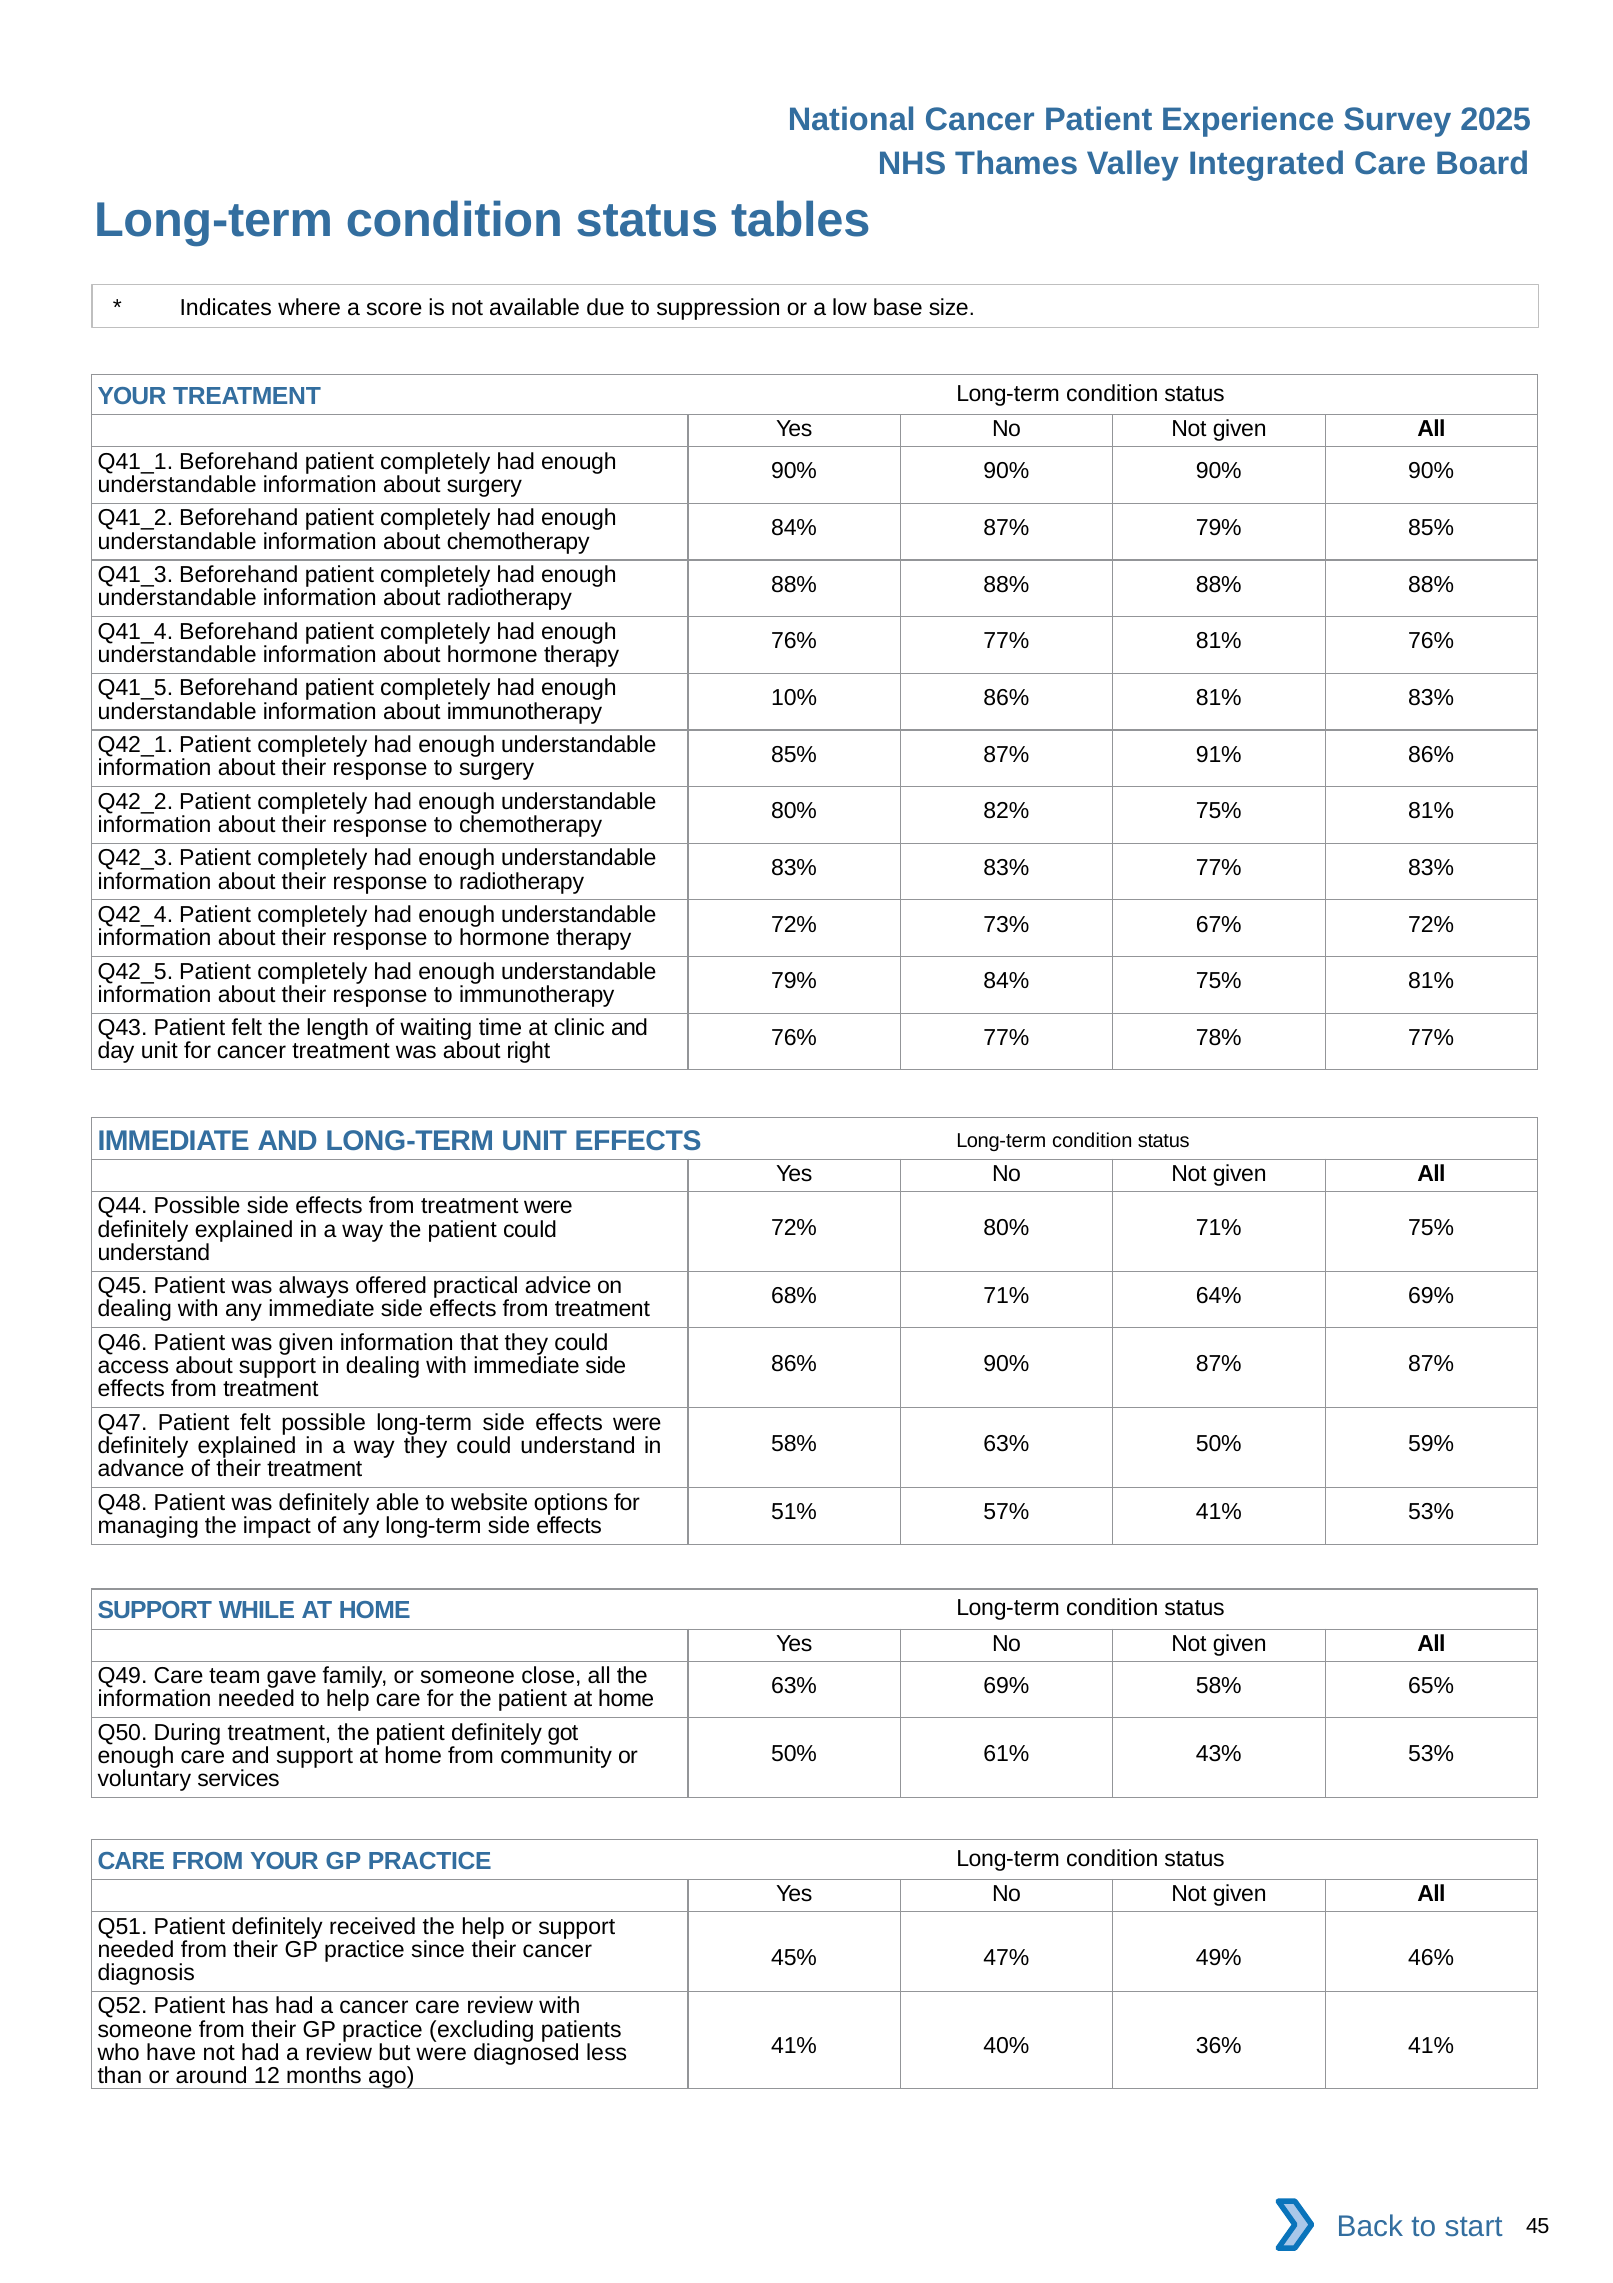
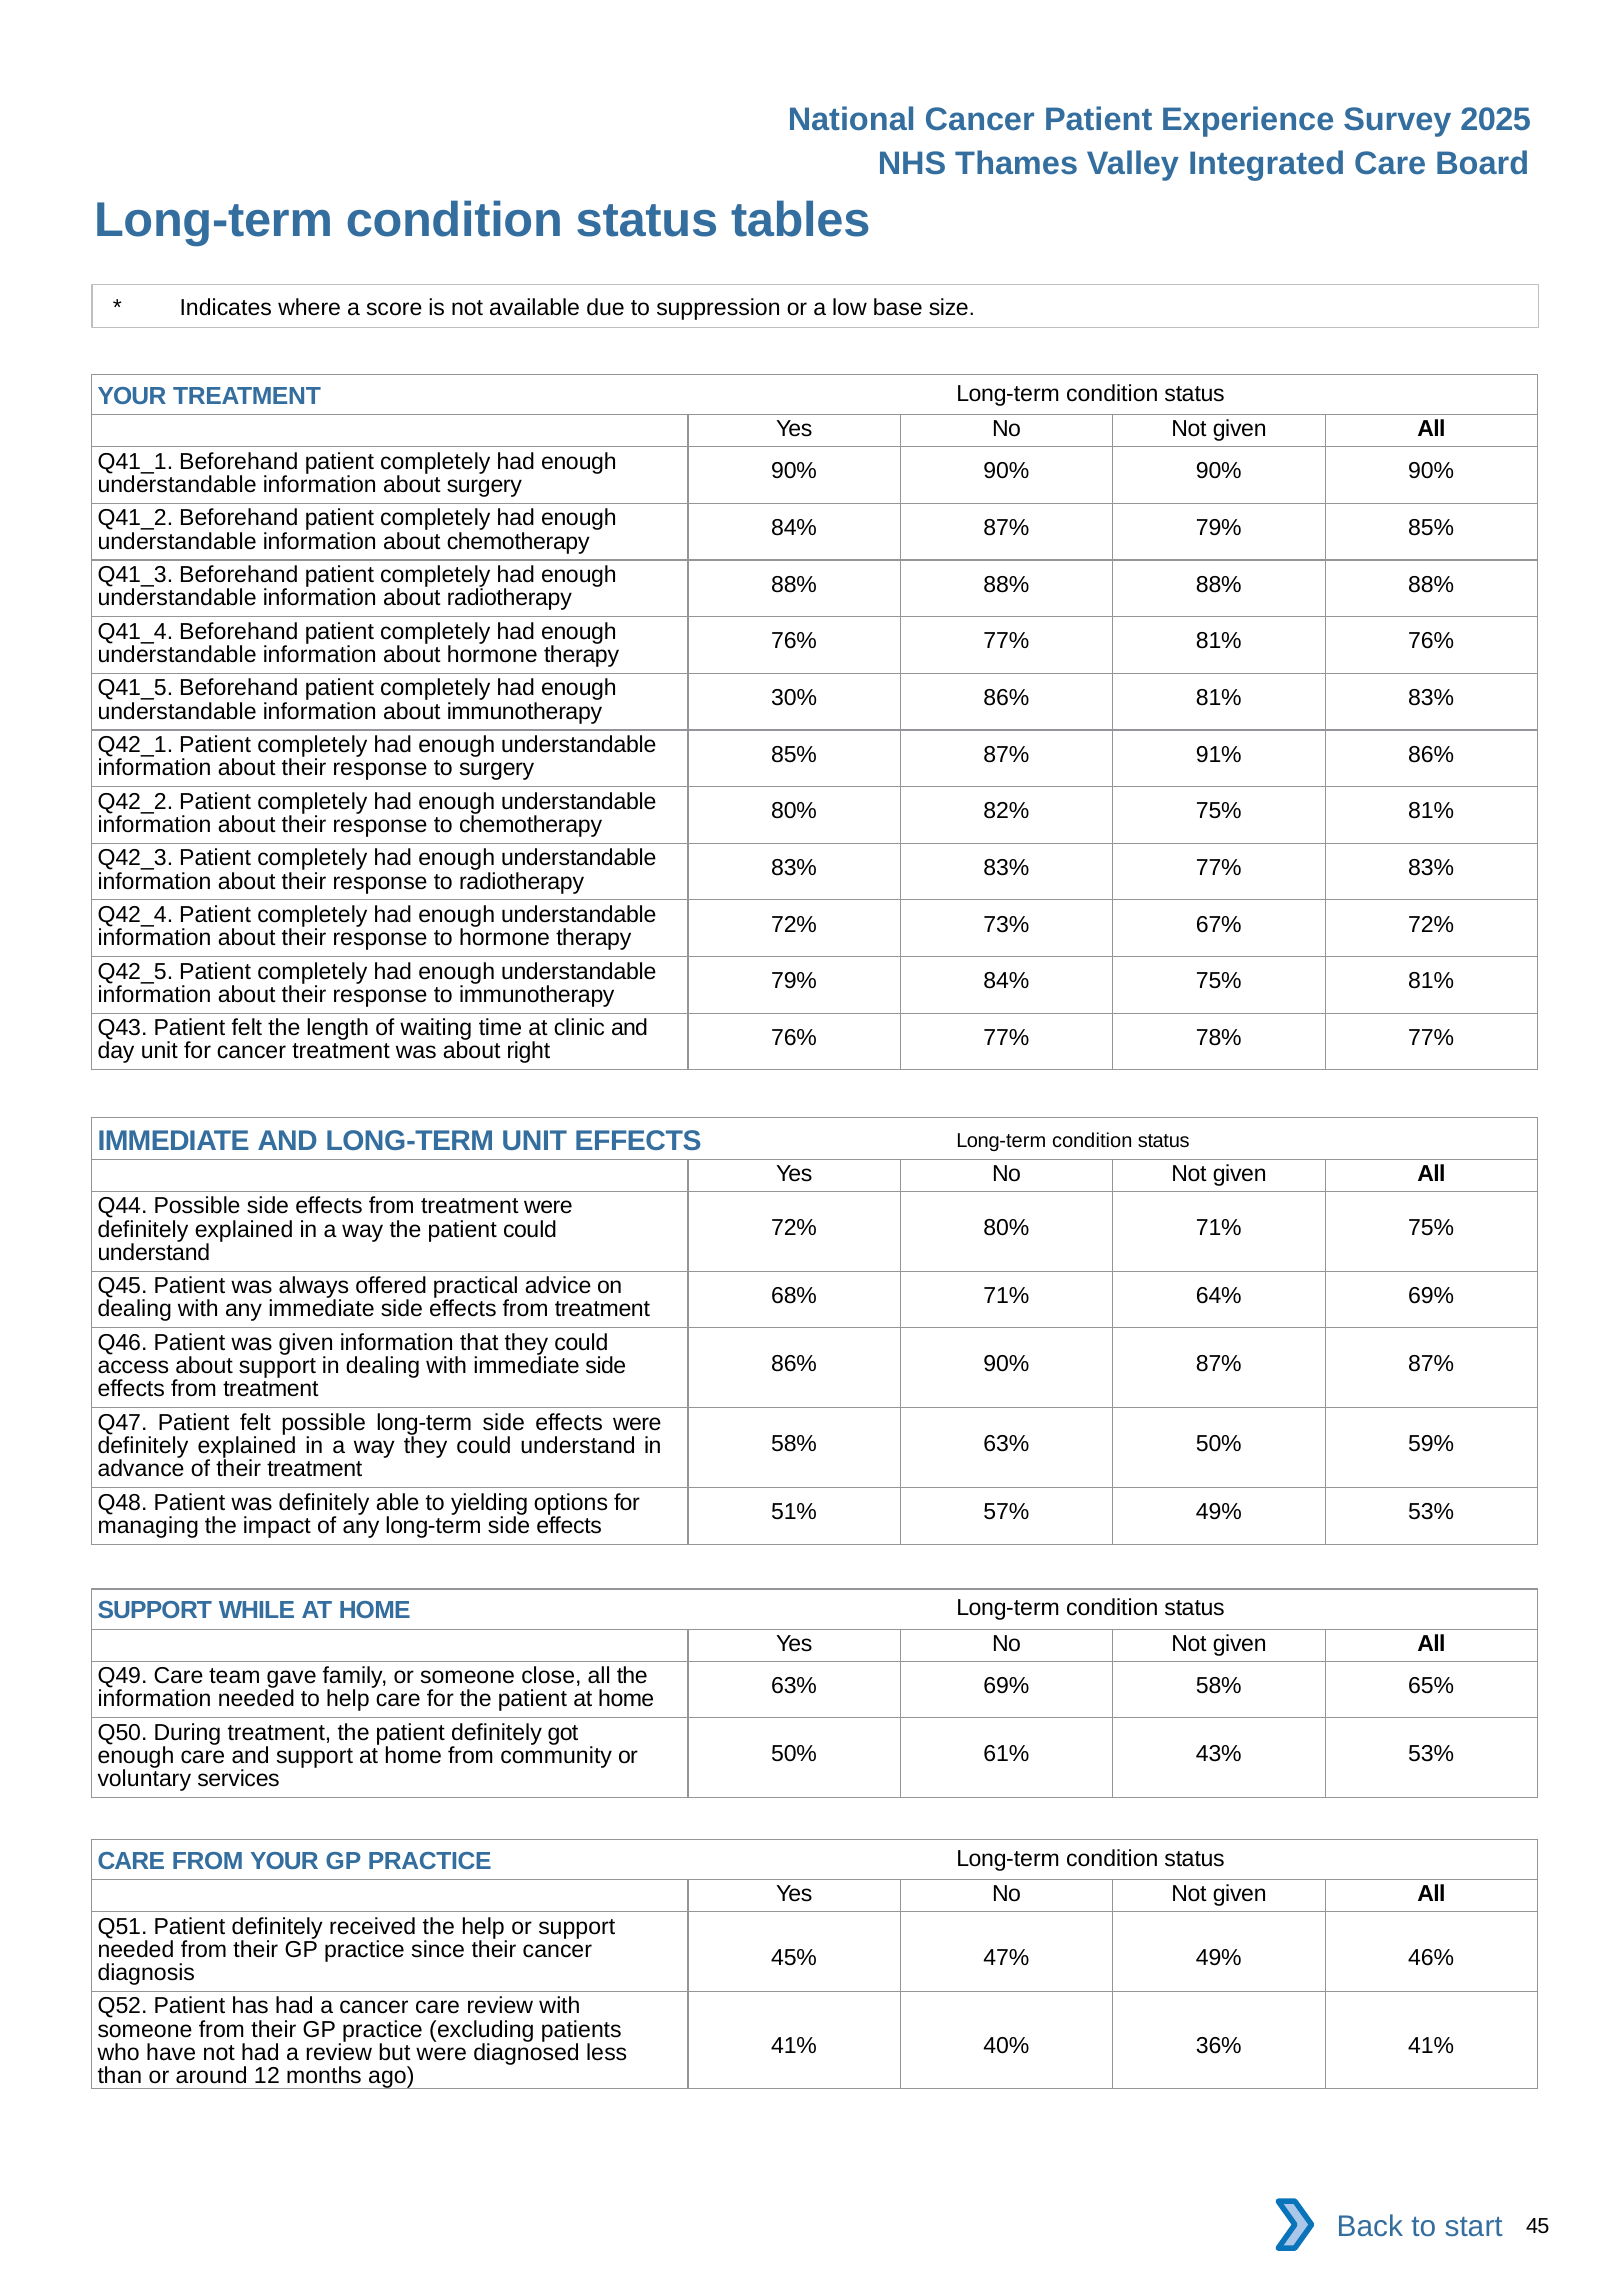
10%: 10% -> 30% (794, 698)
website: website -> yielding (490, 1502)
57% 41%: 41% -> 49% (1219, 1512)
